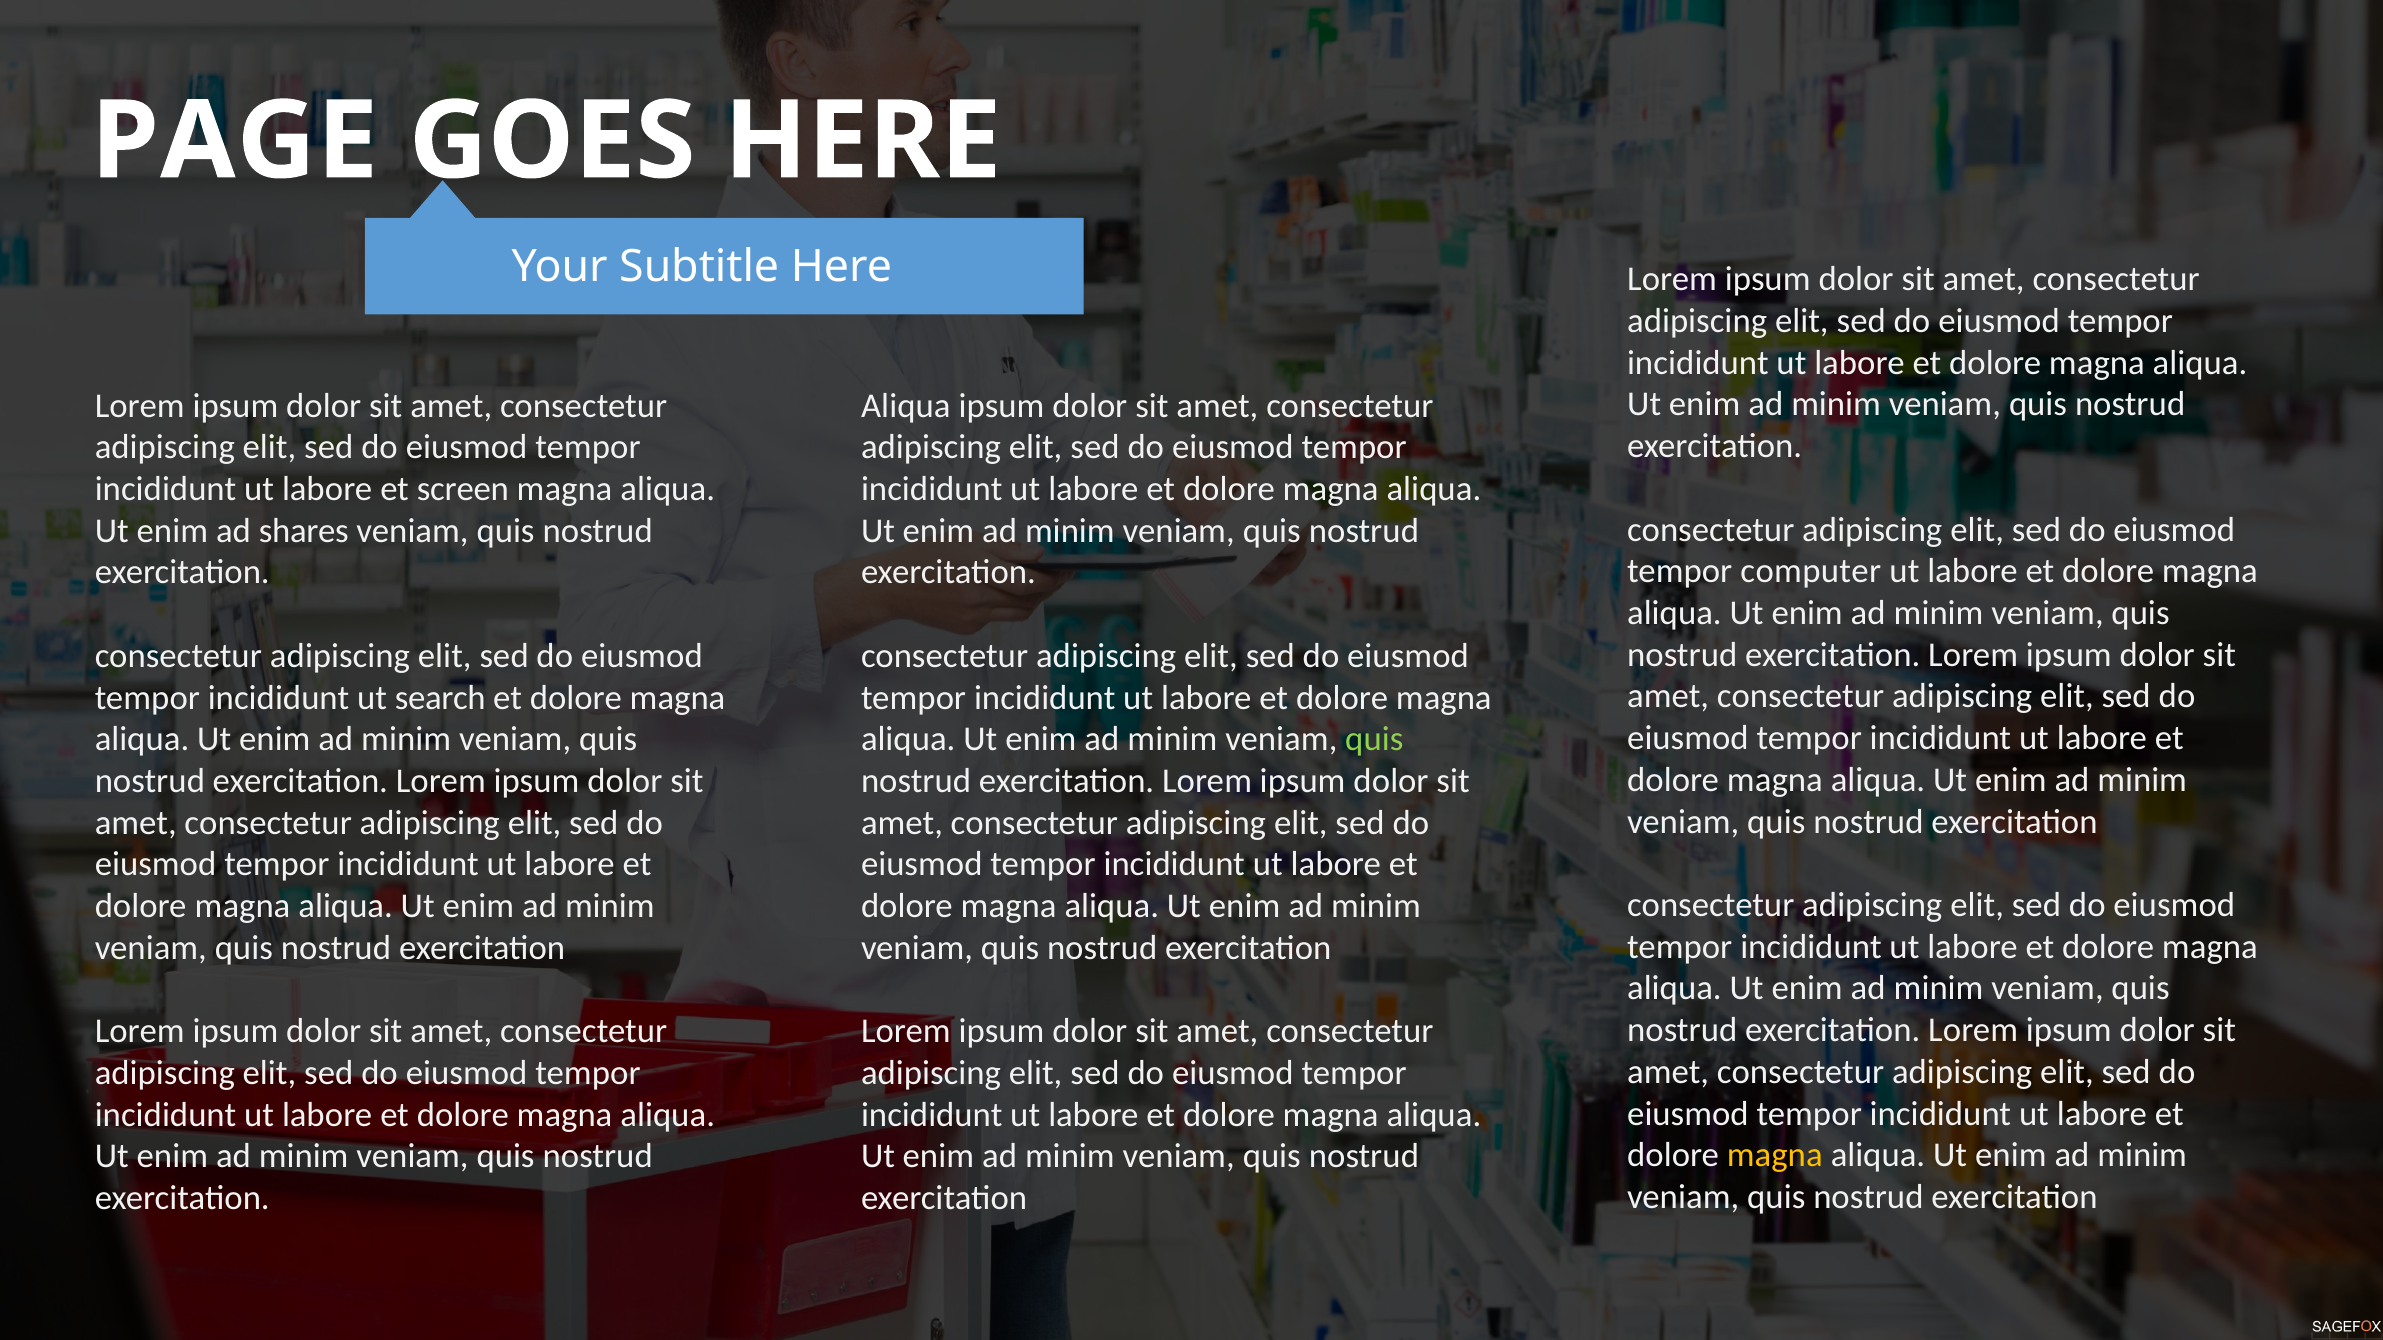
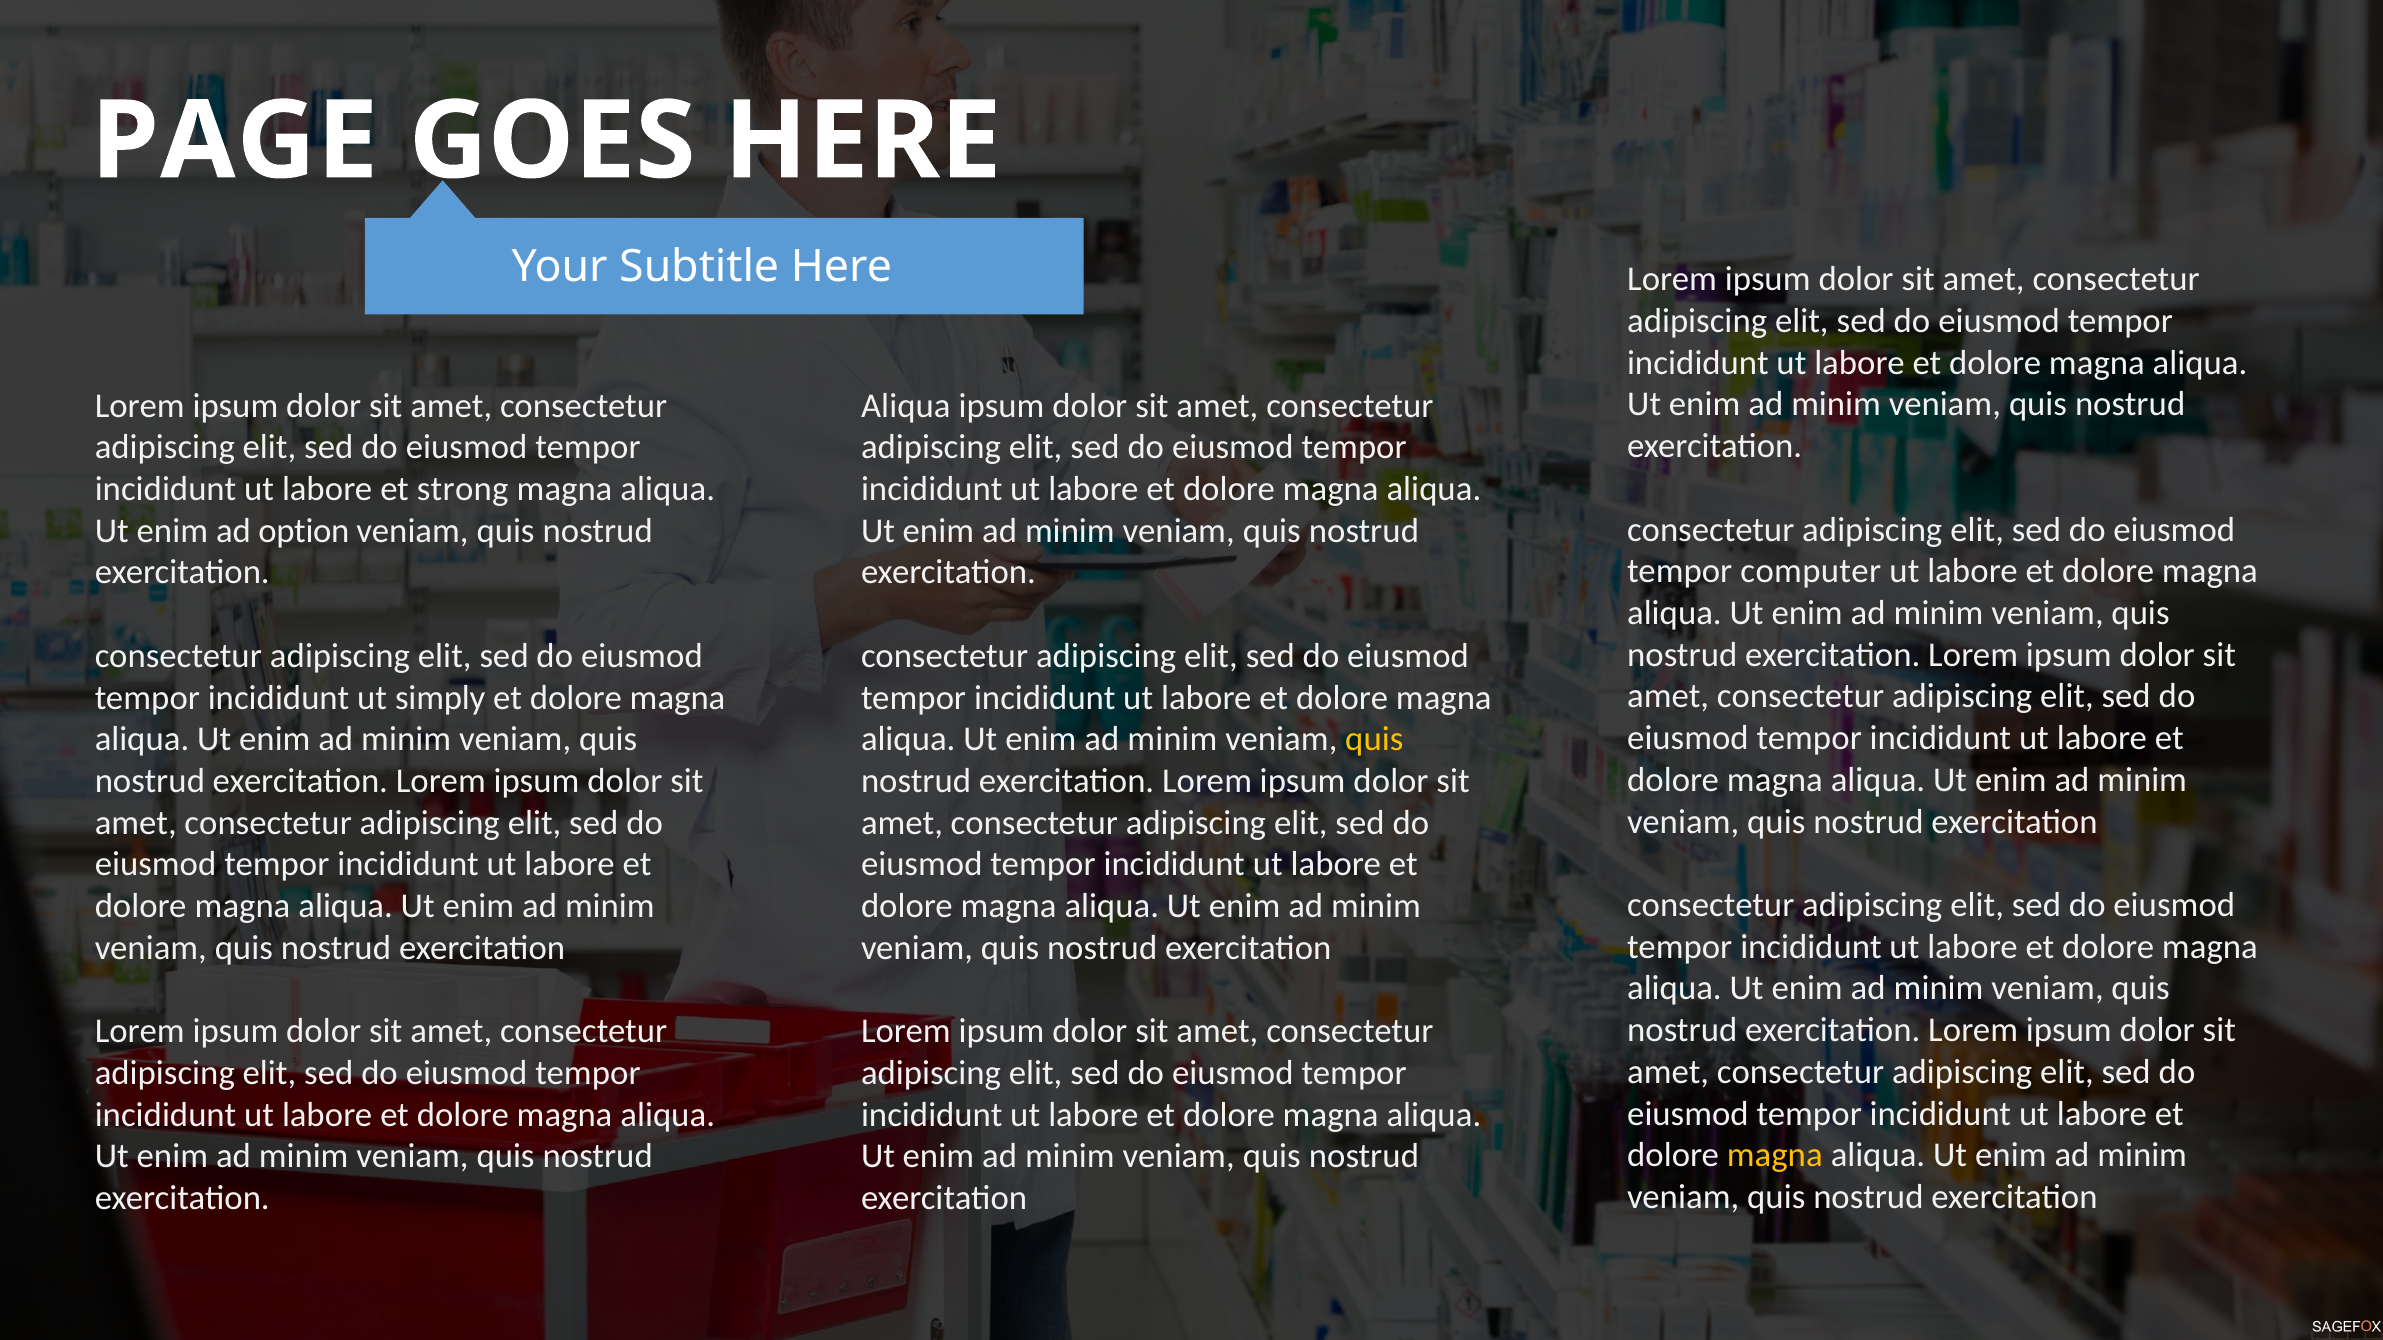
screen: screen -> strong (463, 489)
shares: shares -> option (304, 531)
search: search -> simply (440, 698)
quis colour: light green -> yellow (1374, 740)
